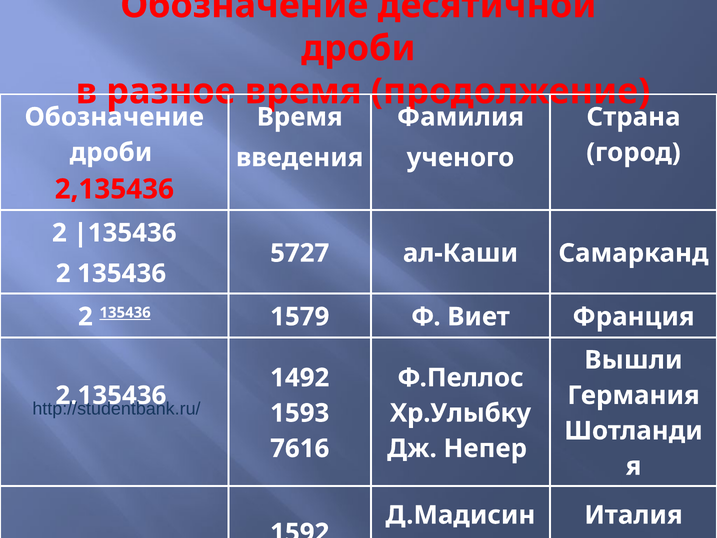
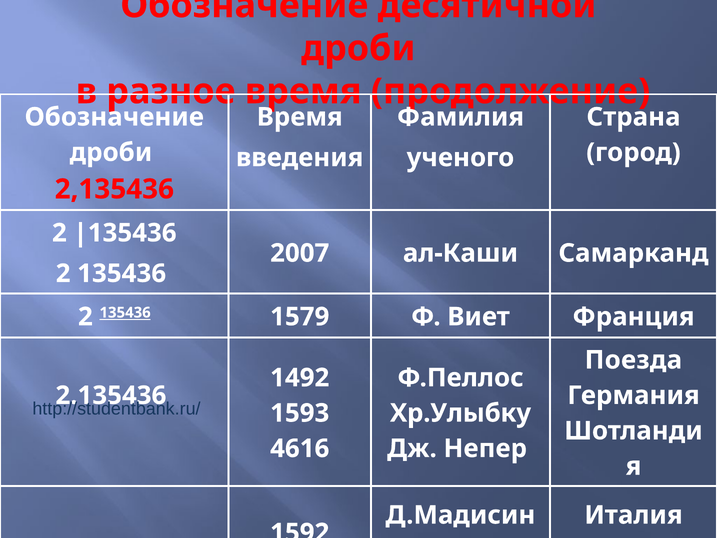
5727: 5727 -> 2007 (300, 253)
Вышли: Вышли -> Поезда (633, 360)
7616: 7616 -> 4616 (300, 448)
